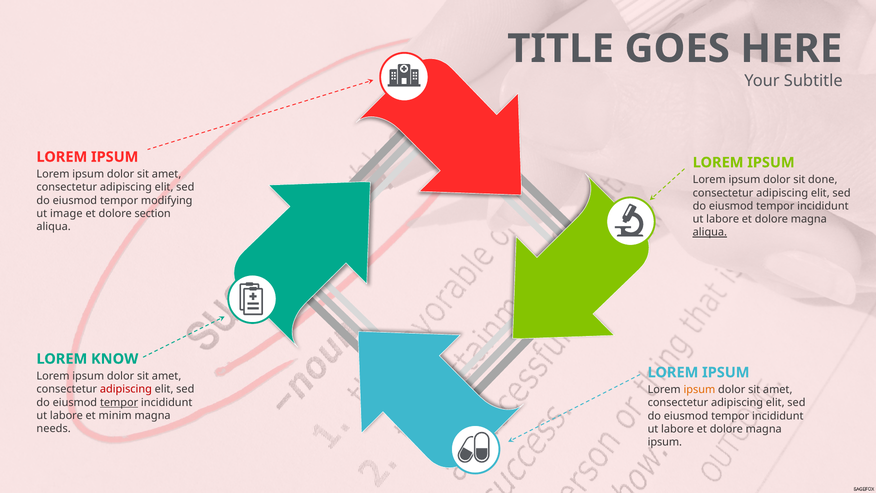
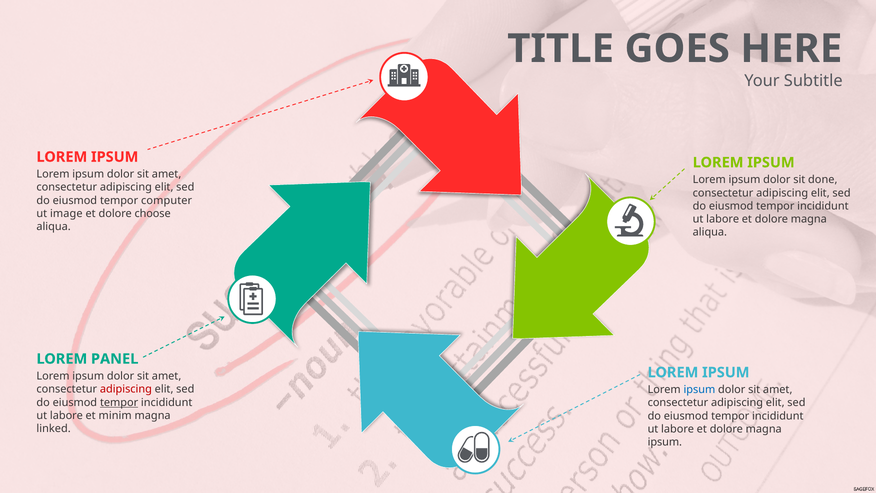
modifying: modifying -> computer (167, 200)
section: section -> choose (153, 214)
aliqua underline: present -> none (710, 232)
KNOW: KNOW -> PANEL (115, 359)
ipsum colour: orange -> blue (699, 390)
needs: needs -> linked (54, 429)
